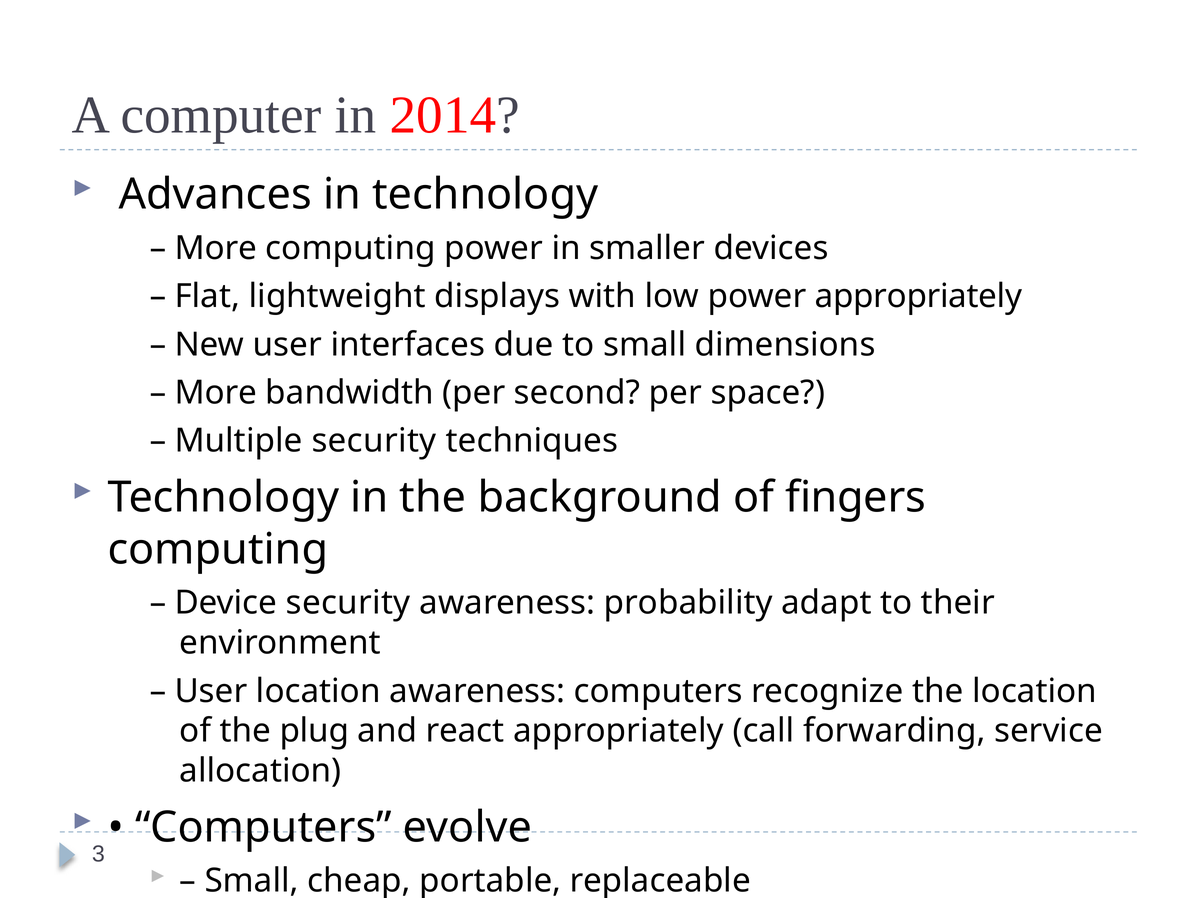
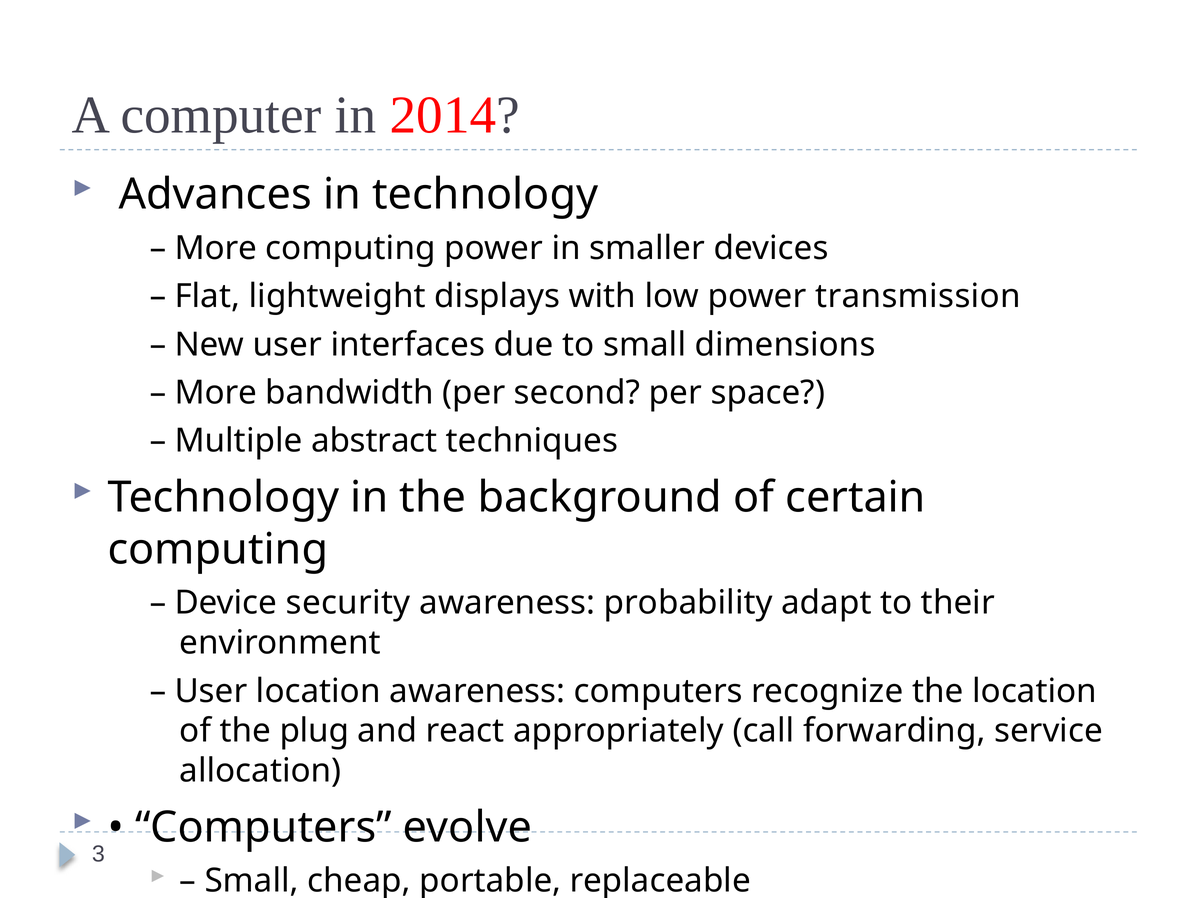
power appropriately: appropriately -> transmission (918, 296)
Multiple security: security -> abstract (374, 441)
fingers: fingers -> certain (856, 497)
